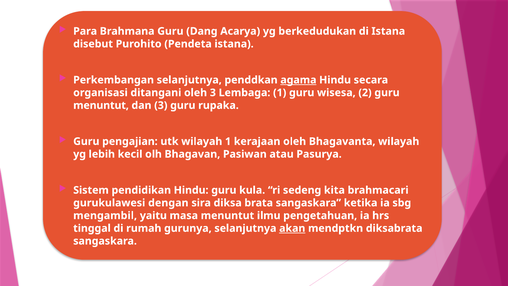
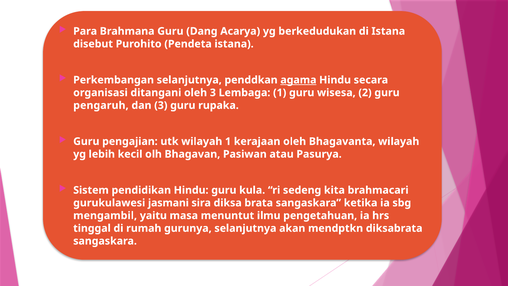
menuntut: menuntut -> pengaruh (101, 105)
dengan: dengan -> jasmani (168, 203)
akan underline: present -> none (292, 228)
